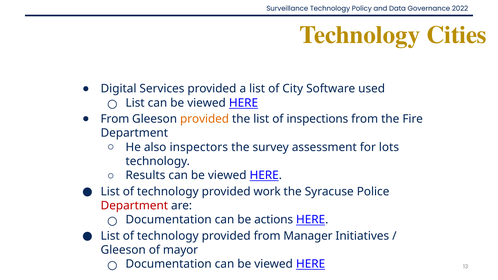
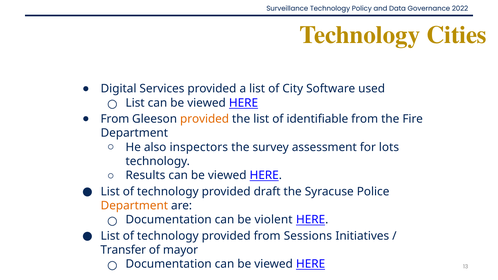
inspections: inspections -> identifiable (317, 119)
work: work -> draft (267, 192)
Department colour: red -> orange (134, 206)
actions: actions -> violent (274, 220)
Manager: Manager -> Sessions (308, 236)
Gleeson: Gleeson -> Transfer (123, 250)
